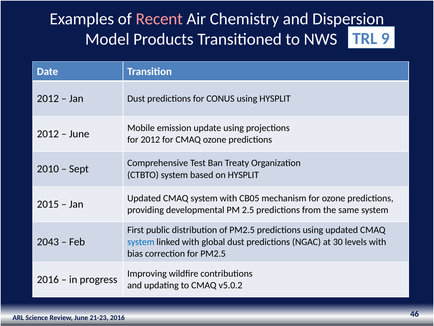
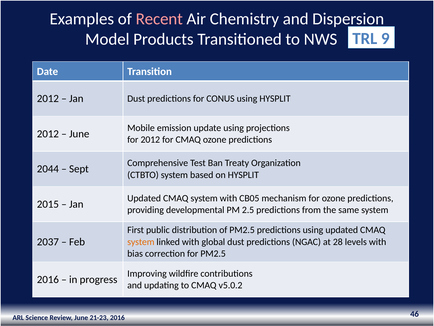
2010: 2010 -> 2044 (48, 169)
2043: 2043 -> 2037 (48, 241)
system colour: blue -> orange (141, 241)
30: 30 -> 28 (338, 241)
